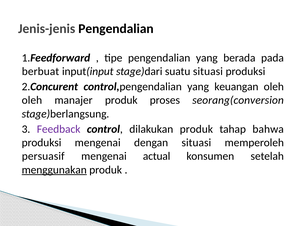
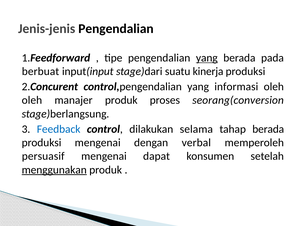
yang underline: none -> present (207, 58)
suatu situasi: situasi -> kinerja (208, 72)
keuangan: keuangan -> informasi (236, 87)
Feedback colour: purple -> blue (59, 129)
dilakukan produk: produk -> selama (196, 129)
tahap bahwa: bahwa -> berada (268, 129)
dengan situasi: situasi -> verbal (196, 143)
actual: actual -> dapat (157, 157)
